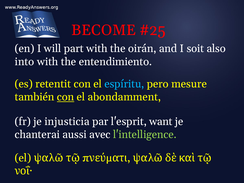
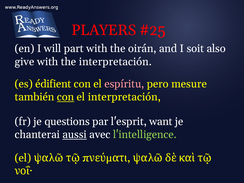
BECOME: BECOME -> PLAYERS (104, 30)
into: into -> give (25, 62)
the entendimiento: entendimiento -> interpretación (115, 62)
retentit: retentit -> édifient (53, 84)
espíritu colour: light blue -> pink (124, 84)
el abondamment: abondamment -> interpretación (124, 97)
injusticia: injusticia -> questions (67, 122)
aussi underline: none -> present (75, 135)
